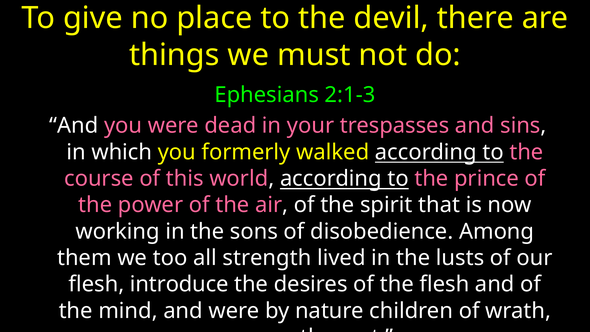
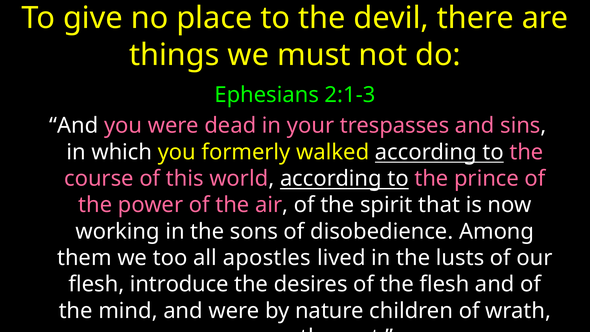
strength: strength -> apostles (267, 258)
